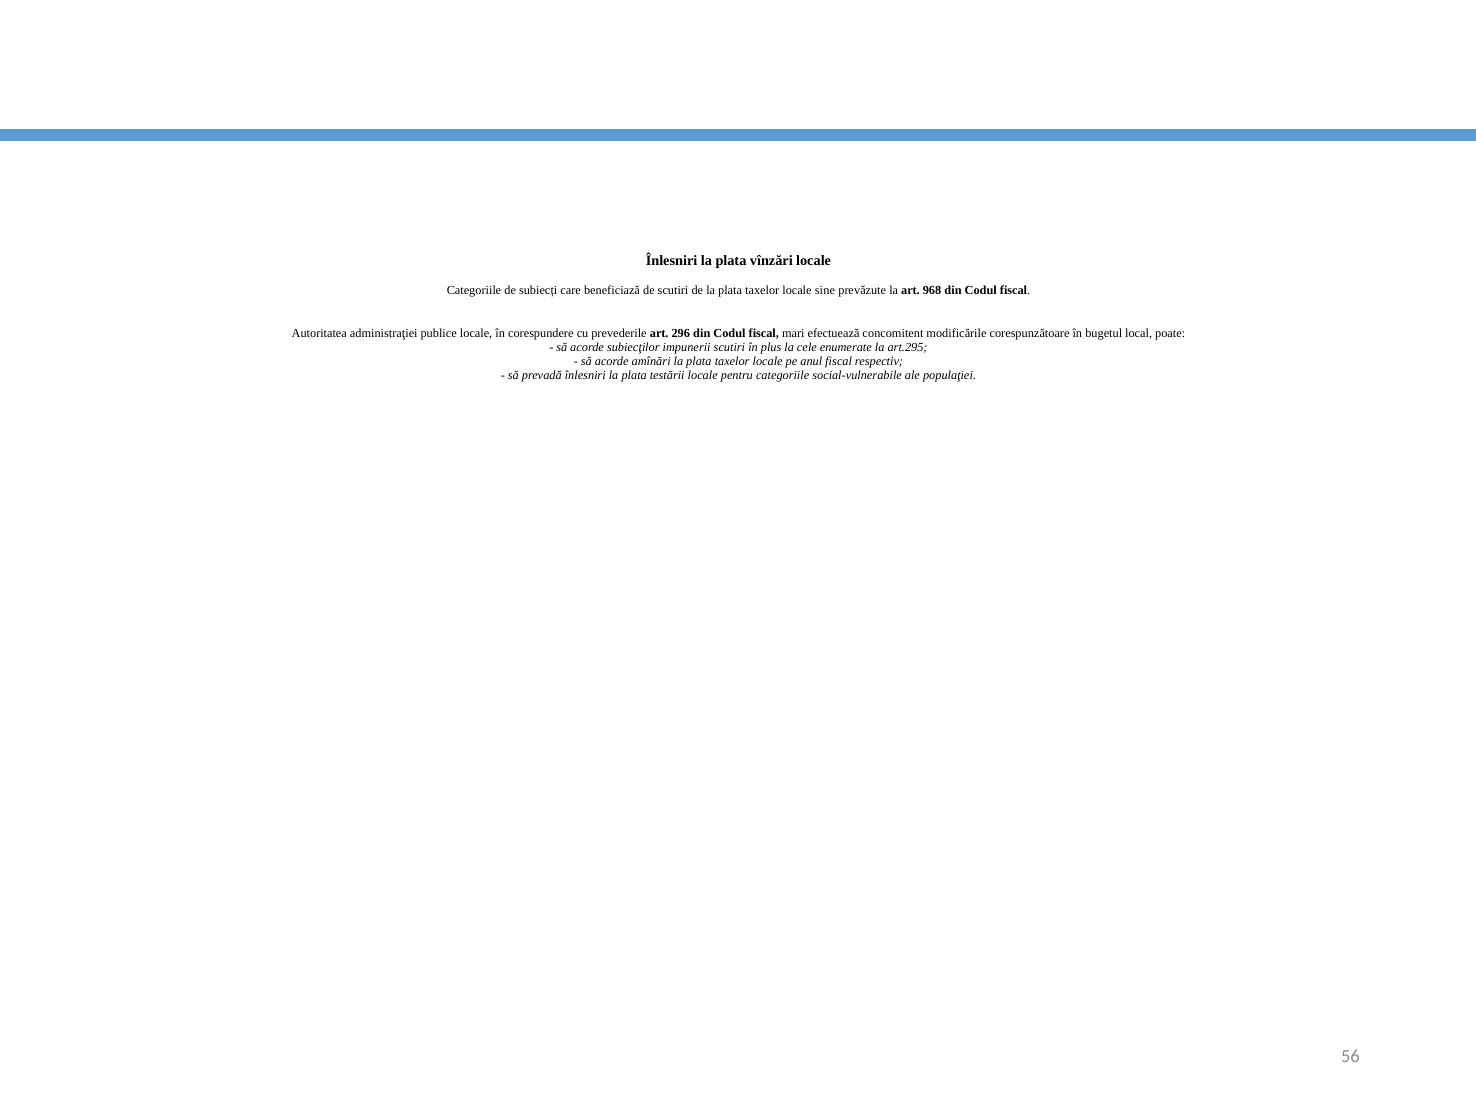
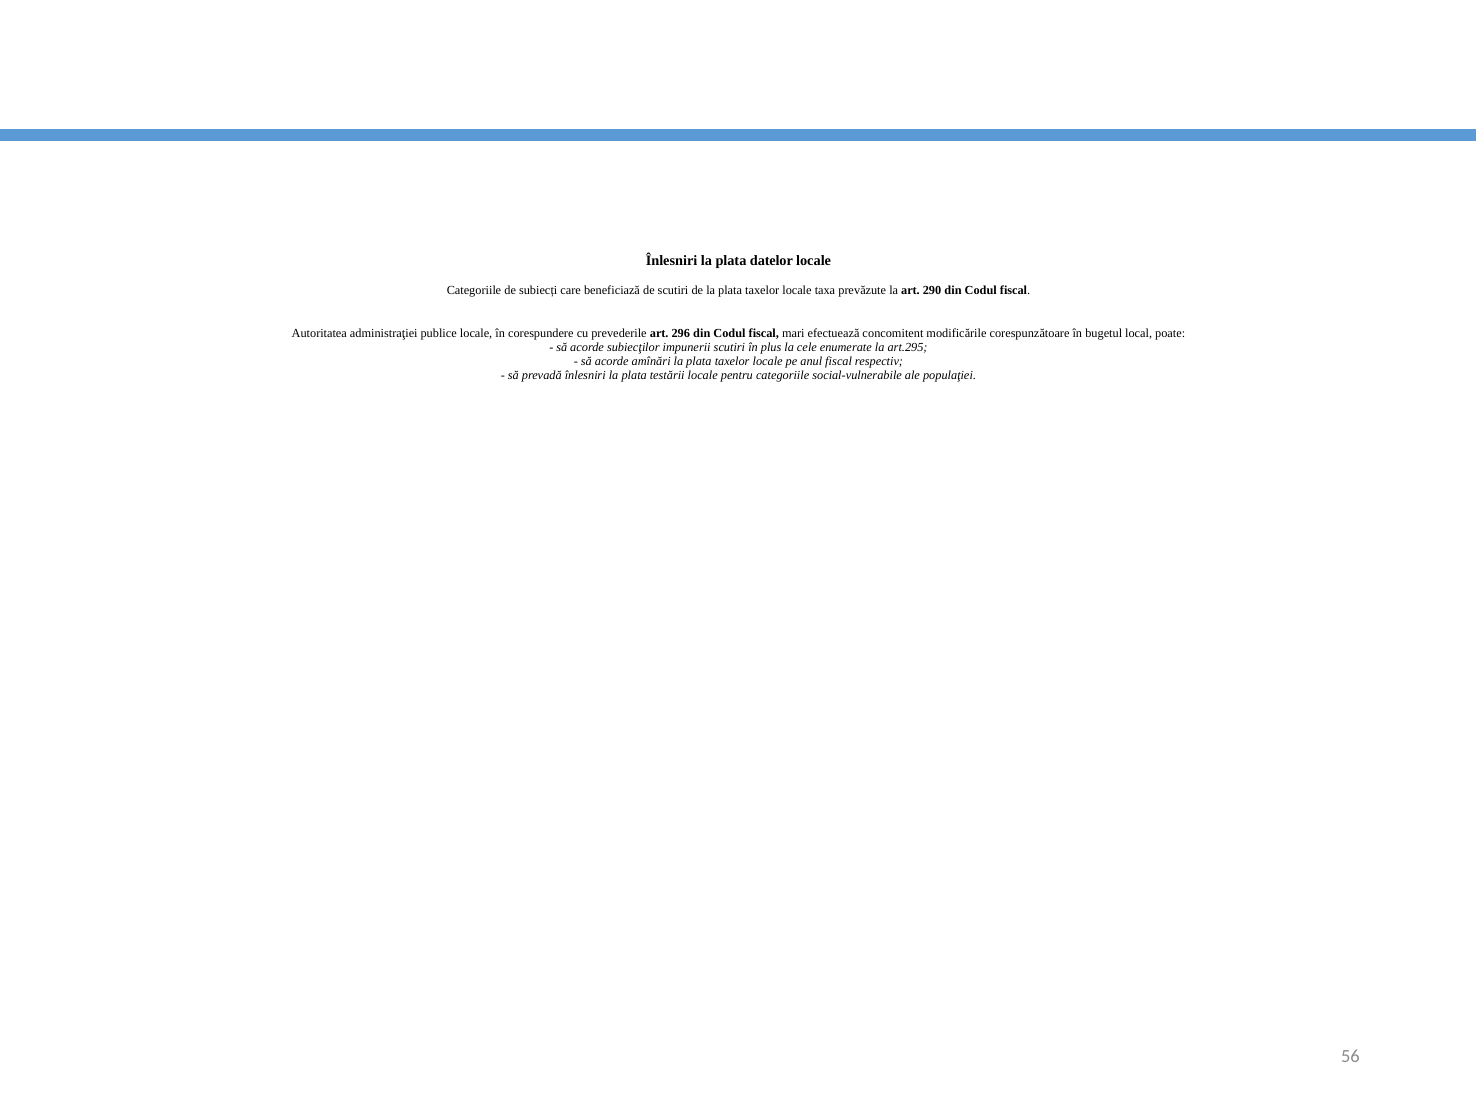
vînzări: vînzări -> datelor (771, 261)
sine: sine -> taxa (825, 290)
968: 968 -> 290 (932, 290)
